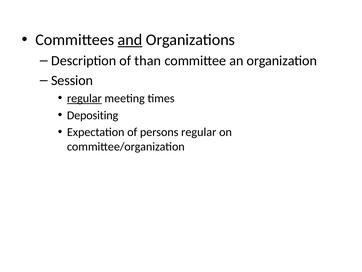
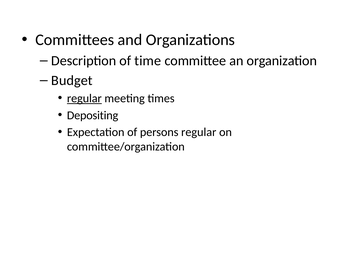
and underline: present -> none (130, 40)
than: than -> time (148, 61)
Session: Session -> Budget (72, 80)
